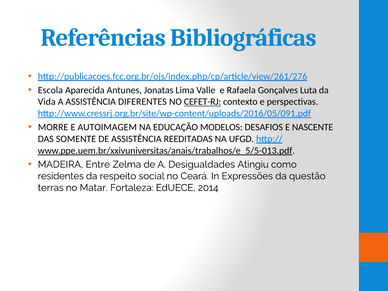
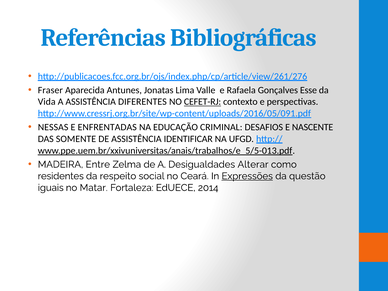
Escola: Escola -> Fraser (50, 90)
Luta: Luta -> Esse (308, 90)
MORRE: MORRE -> NESSAS (53, 127)
AUTOIMAGEM: AUTOIMAGEM -> ENFRENTADAS (107, 127)
MODELOS: MODELOS -> CRIMINAL (221, 127)
REEDITADAS: REEDITADAS -> IDENTIFICAR (188, 139)
Atingiu: Atingiu -> Alterar (253, 164)
Expressões underline: none -> present (247, 176)
terras: terras -> iguais (51, 188)
